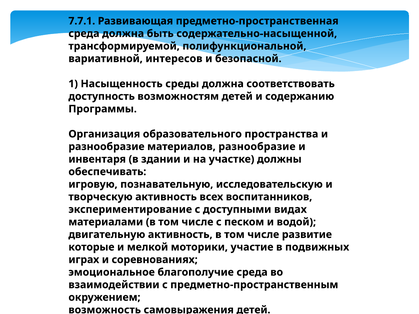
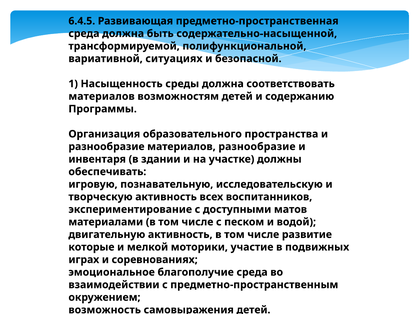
7.7.1: 7.7.1 -> 6.4.5 (82, 21)
интересов: интересов -> ситуациях (174, 59)
доступность: доступность -> материалов (102, 96)
видах: видах -> матов (291, 210)
